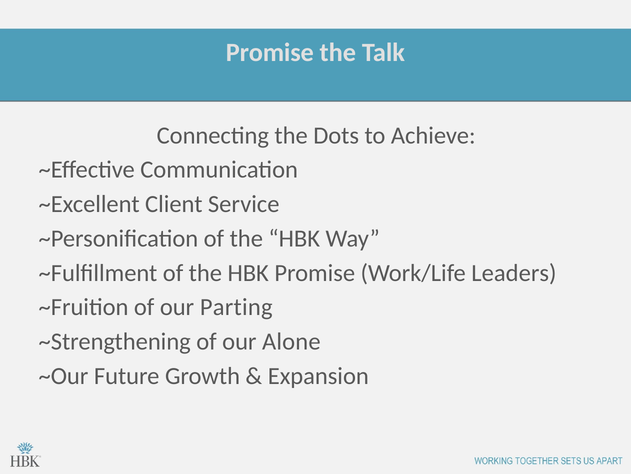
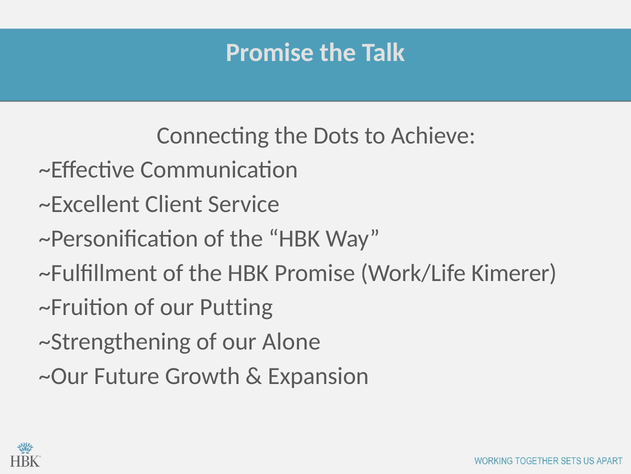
Leaders: Leaders -> Kimerer (514, 272)
Parting: Parting -> Putting (236, 307)
